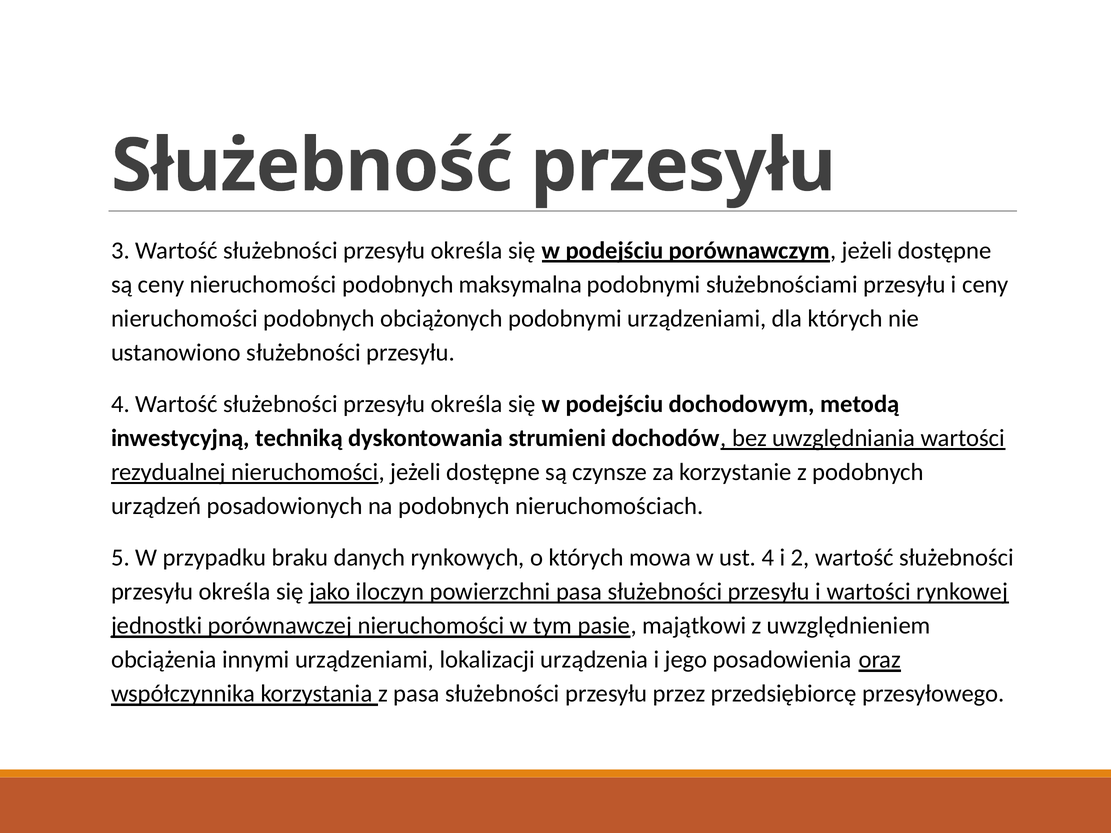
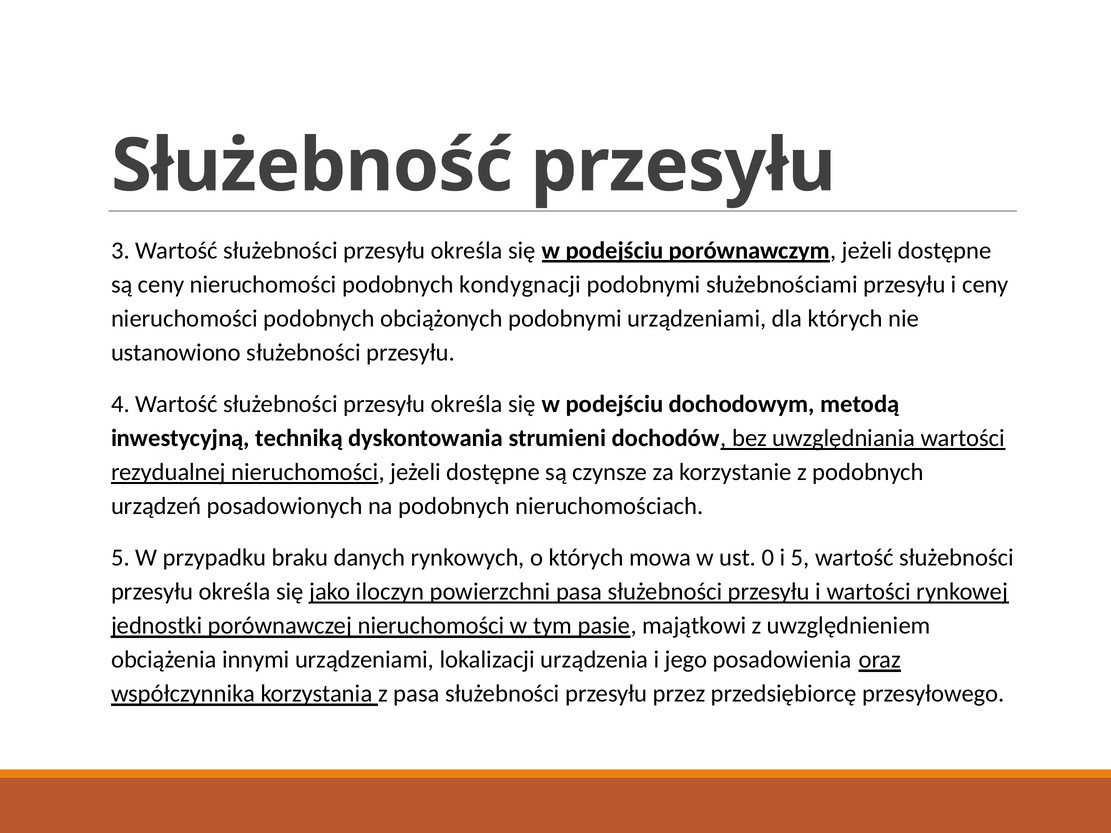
maksymalna: maksymalna -> kondygnacji (520, 285)
ust 4: 4 -> 0 (768, 558)
i 2: 2 -> 5 (800, 558)
